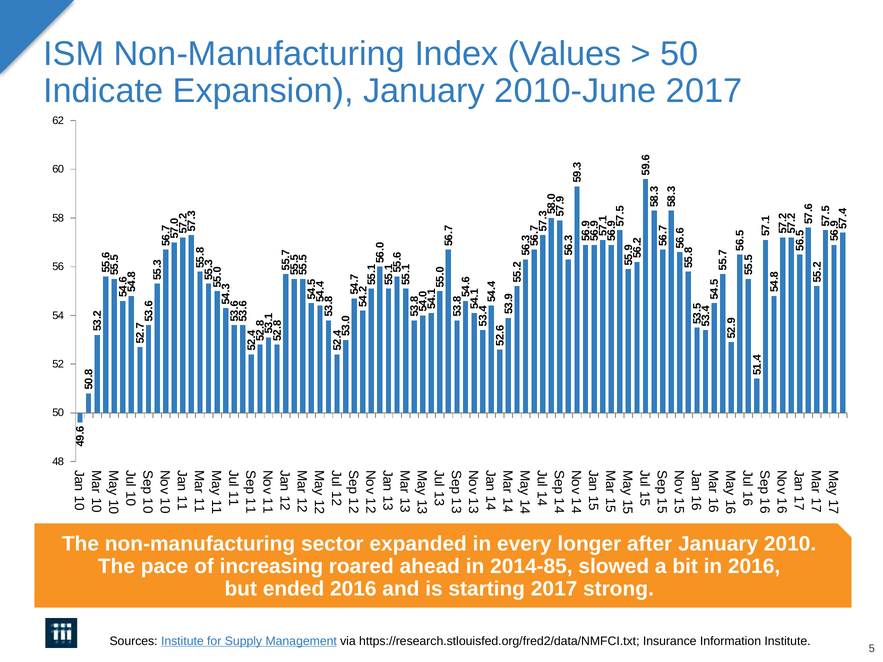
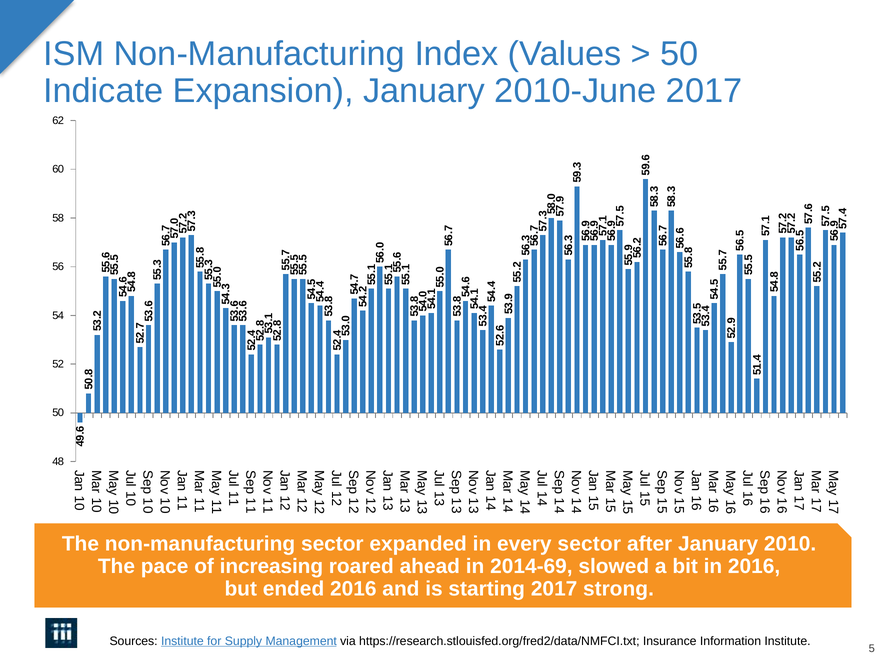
every longer: longer -> sector (589, 544)
2014-85: 2014-85 -> 2014-69 (531, 567)
